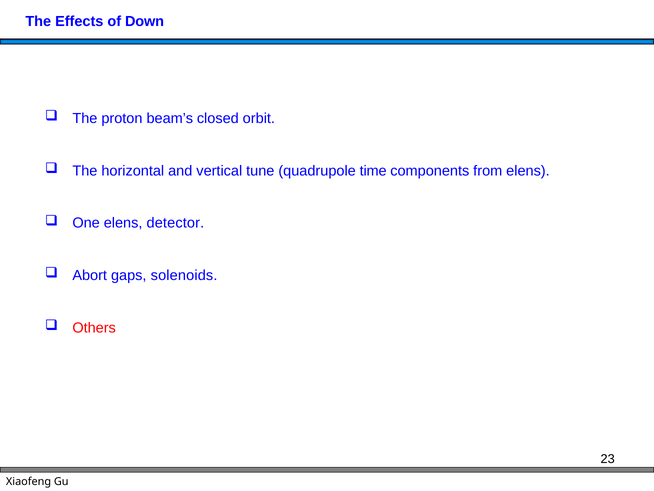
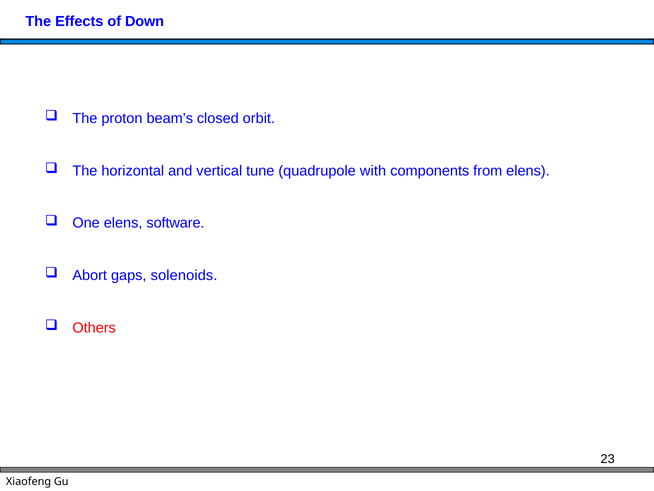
time: time -> with (373, 171)
detector: detector -> software (175, 223)
